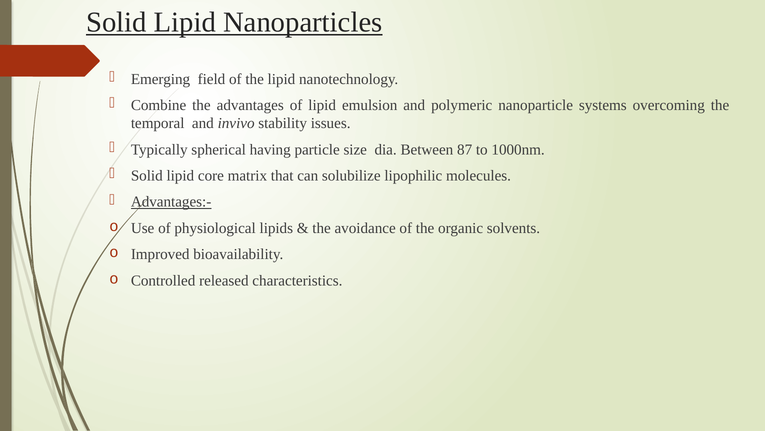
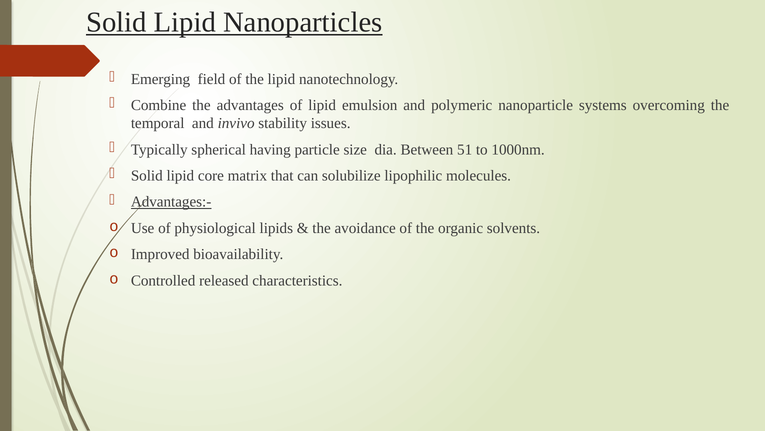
87: 87 -> 51 (465, 149)
